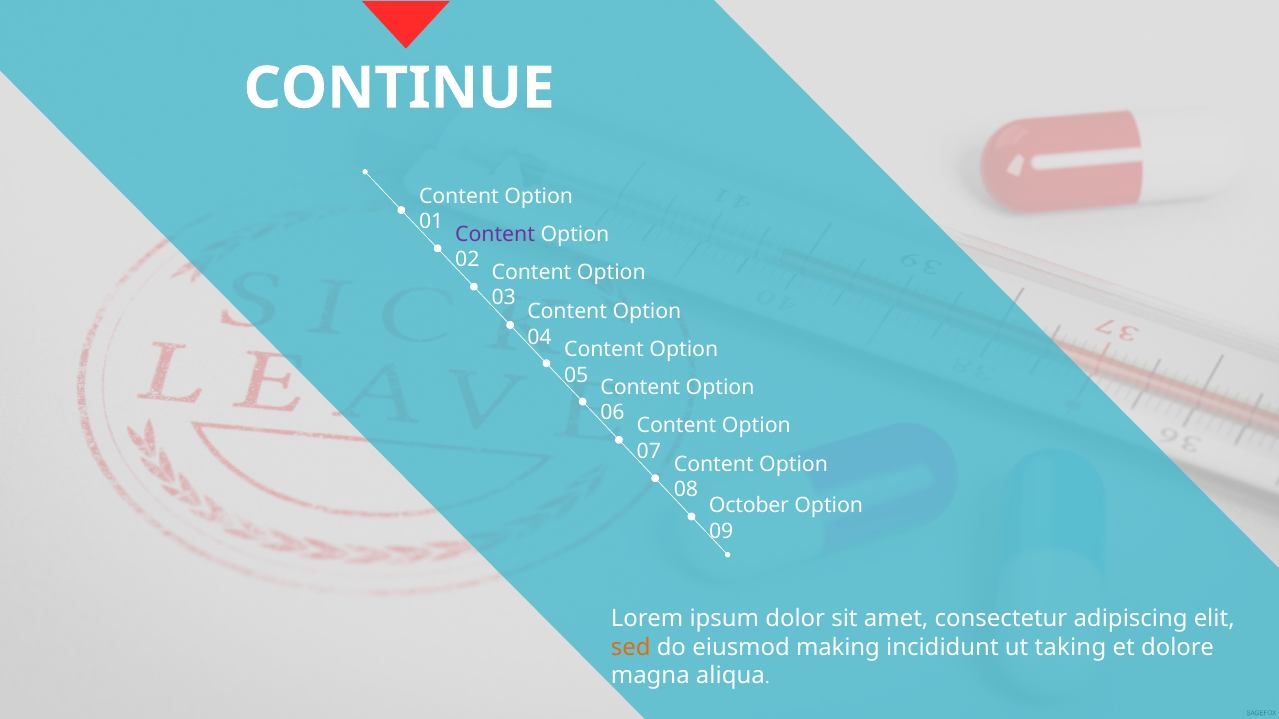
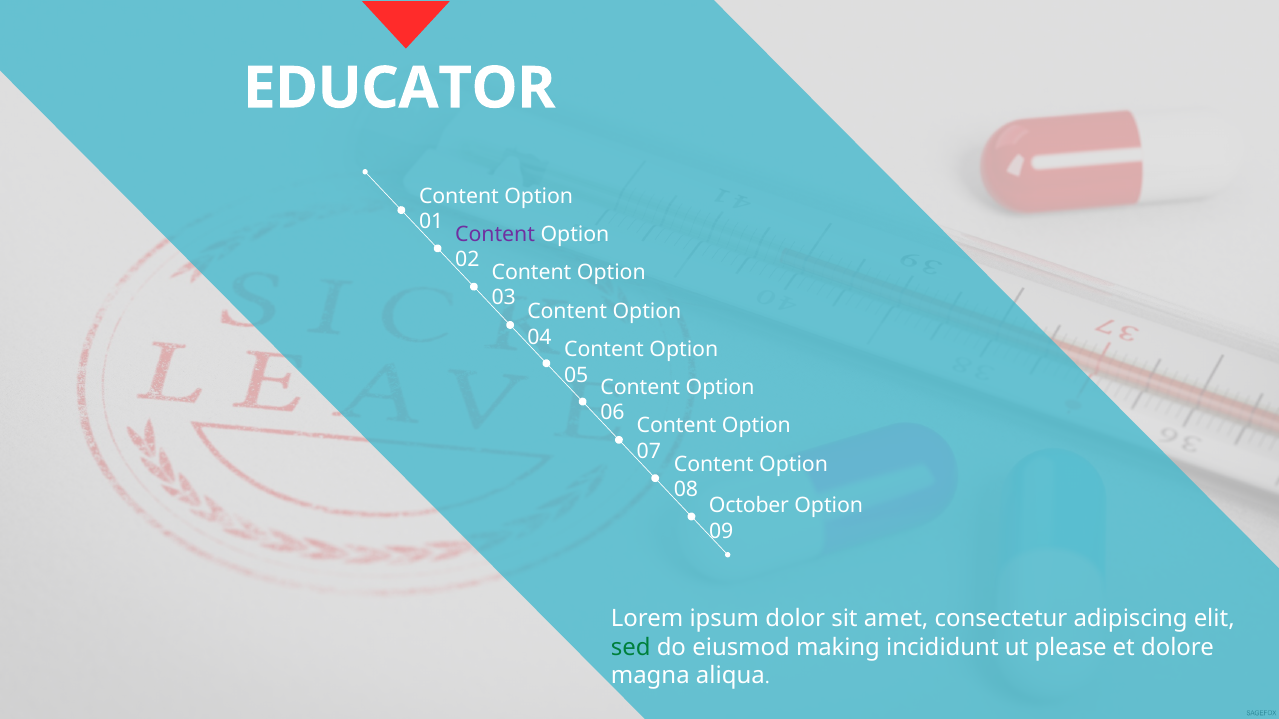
CONTINUE: CONTINUE -> EDUCATOR (399, 88)
sed colour: orange -> green (631, 648)
taking: taking -> please (1071, 648)
